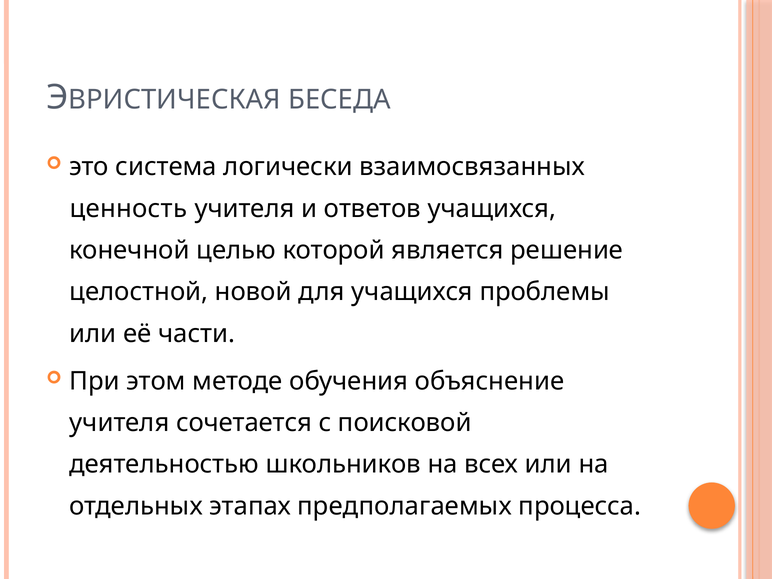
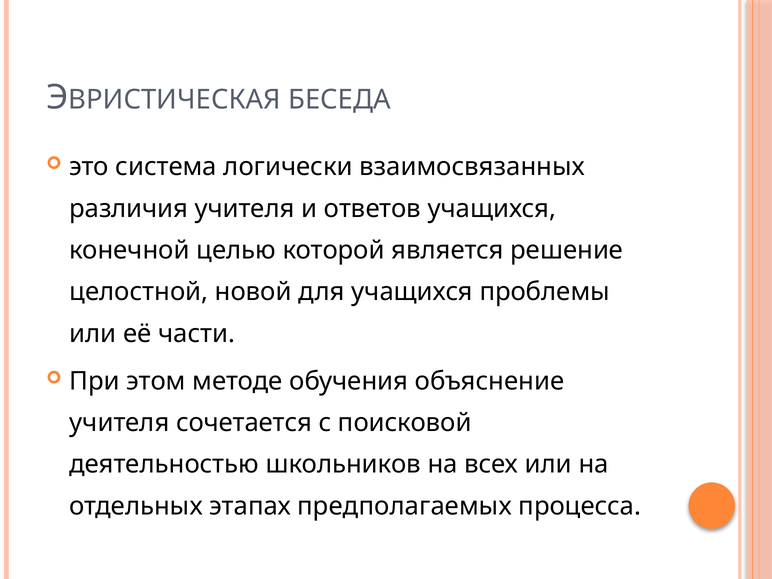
ценность: ценность -> различия (129, 209)
